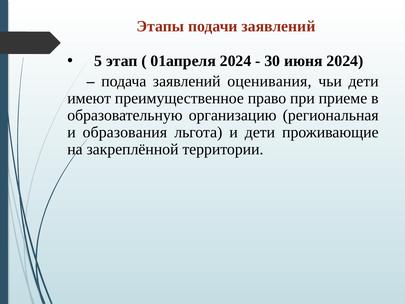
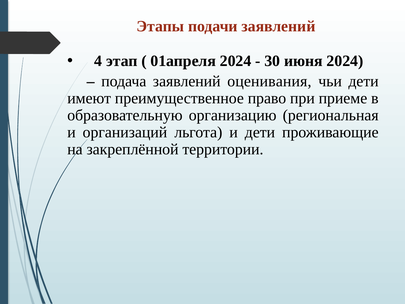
5: 5 -> 4 (98, 61)
образования: образования -> организаций (125, 132)
